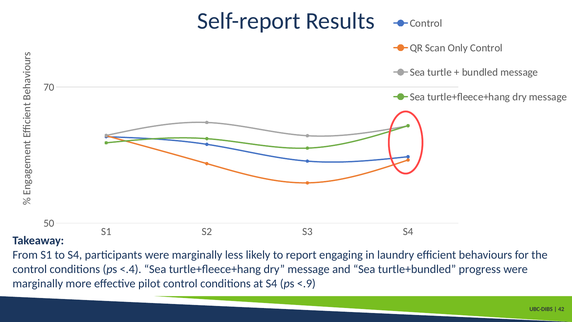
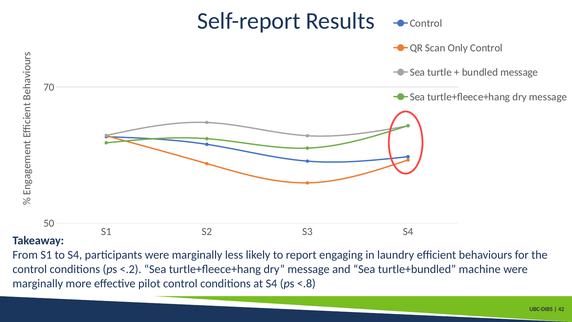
<.4: <.4 -> <.2 (131, 269)
progress: progress -> machine (480, 269)
<.9: <.9 -> <.8 (306, 283)
